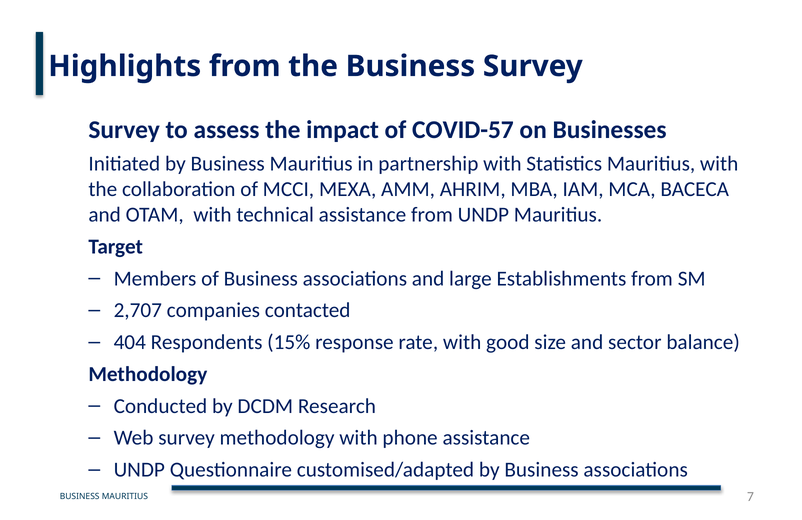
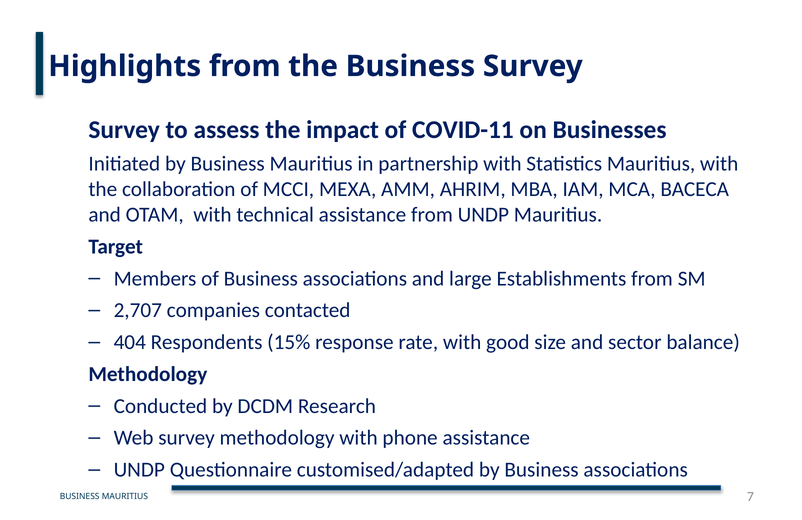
COVID-57: COVID-57 -> COVID-11 (463, 130)
